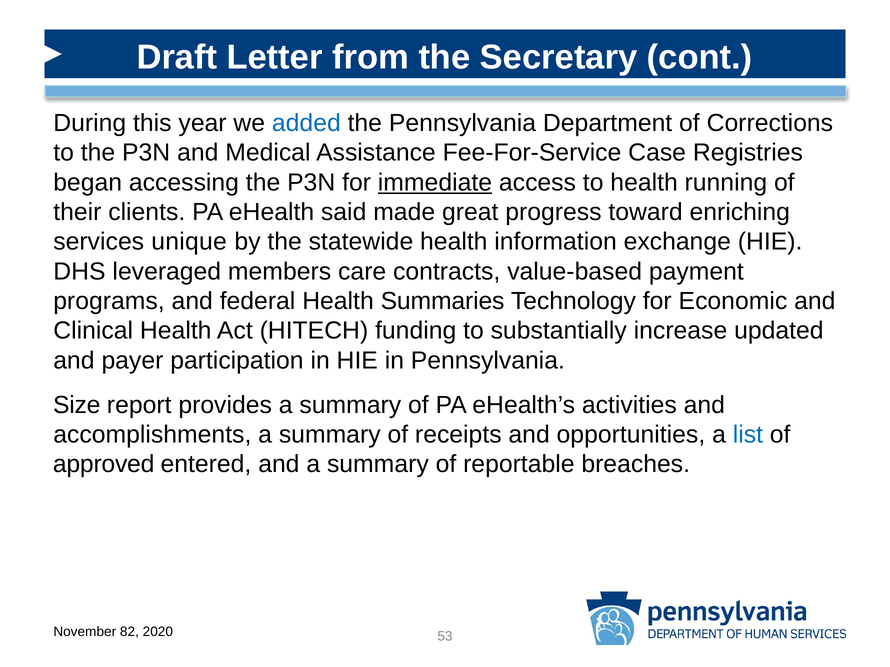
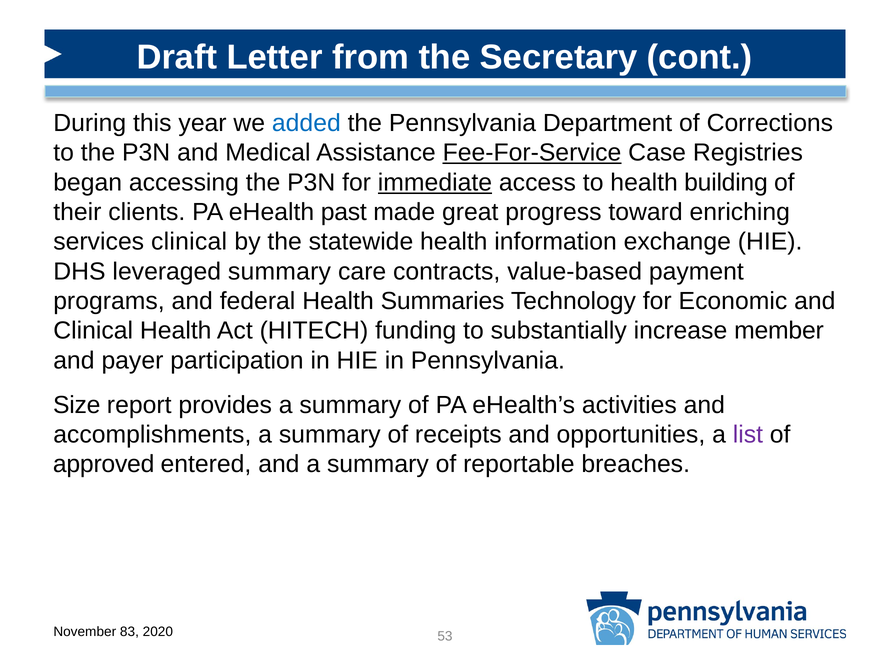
Fee-For-Service underline: none -> present (532, 153)
running: running -> building (726, 183)
said: said -> past (344, 212)
services unique: unique -> clinical (189, 242)
leveraged members: members -> summary (279, 272)
updated: updated -> member (779, 331)
list colour: blue -> purple (748, 435)
82: 82 -> 83 (129, 632)
